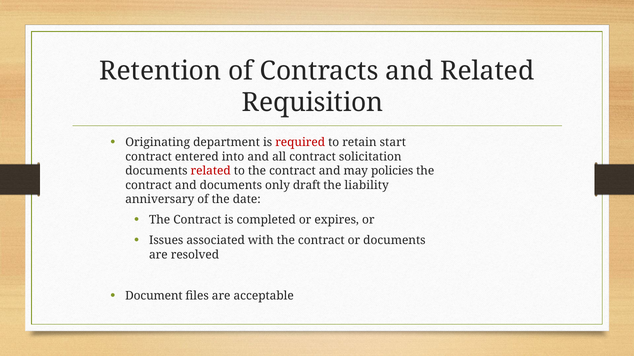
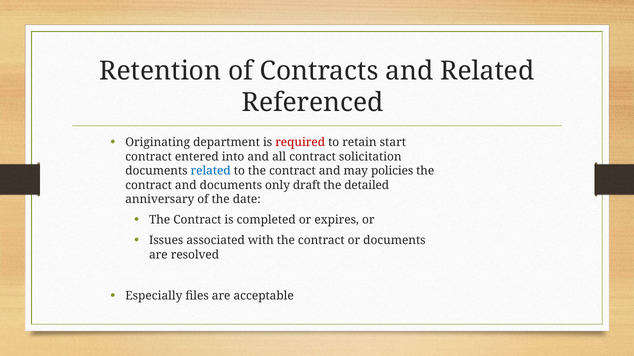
Requisition: Requisition -> Referenced (313, 103)
related colour: red -> blue (211, 171)
liability: liability -> detailed (367, 185)
Document: Document -> Especially (154, 296)
